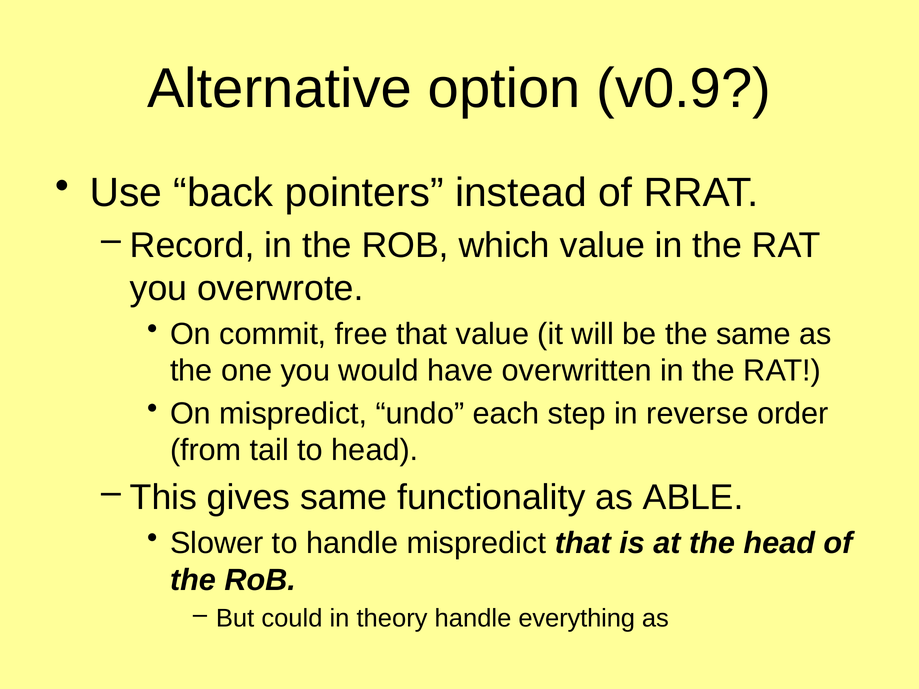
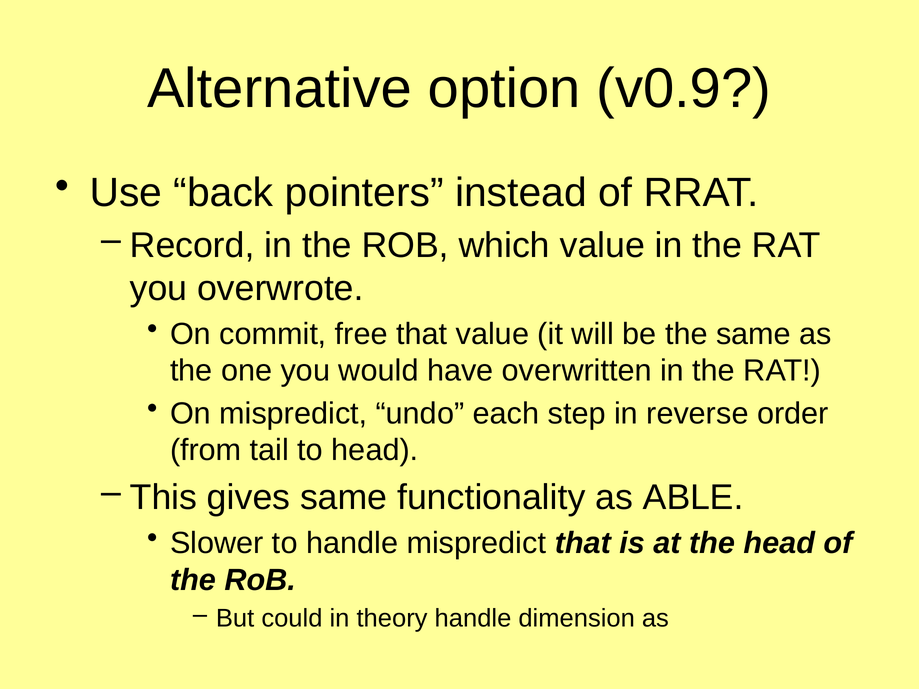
everything: everything -> dimension (577, 619)
